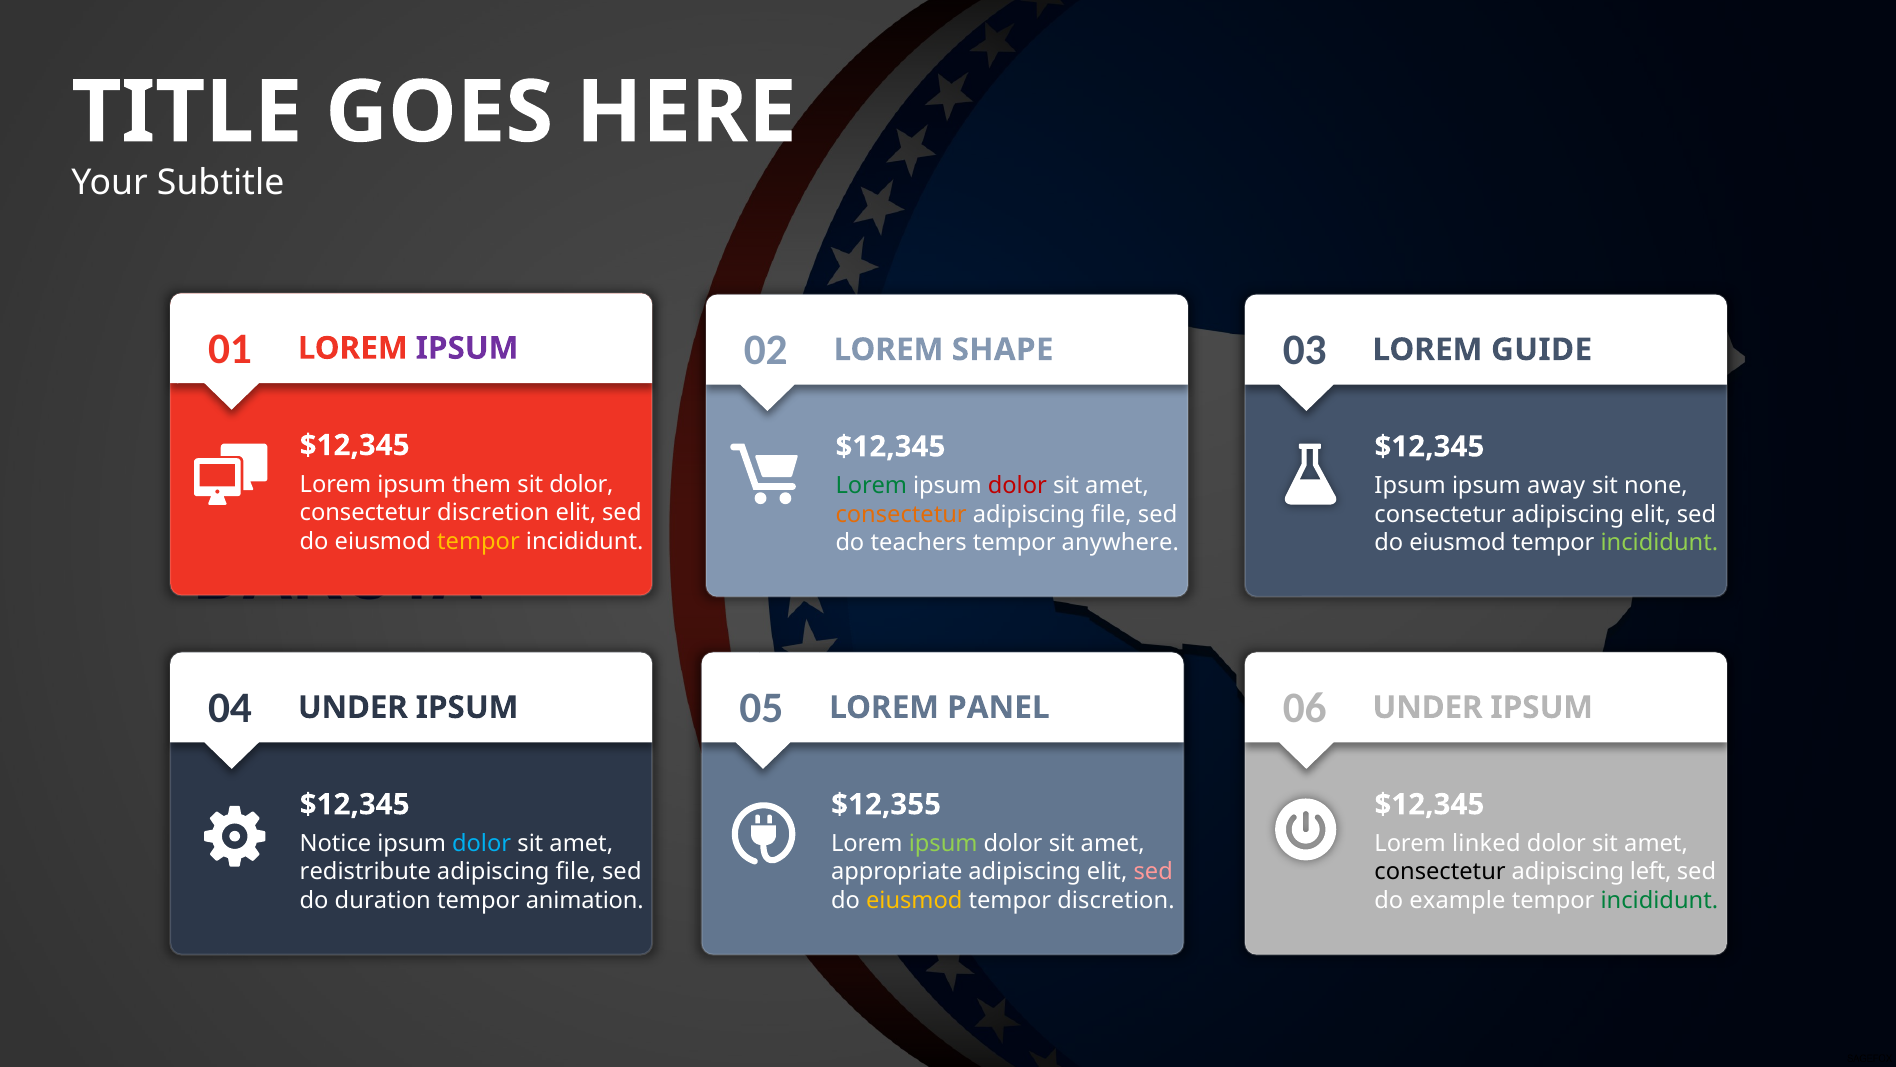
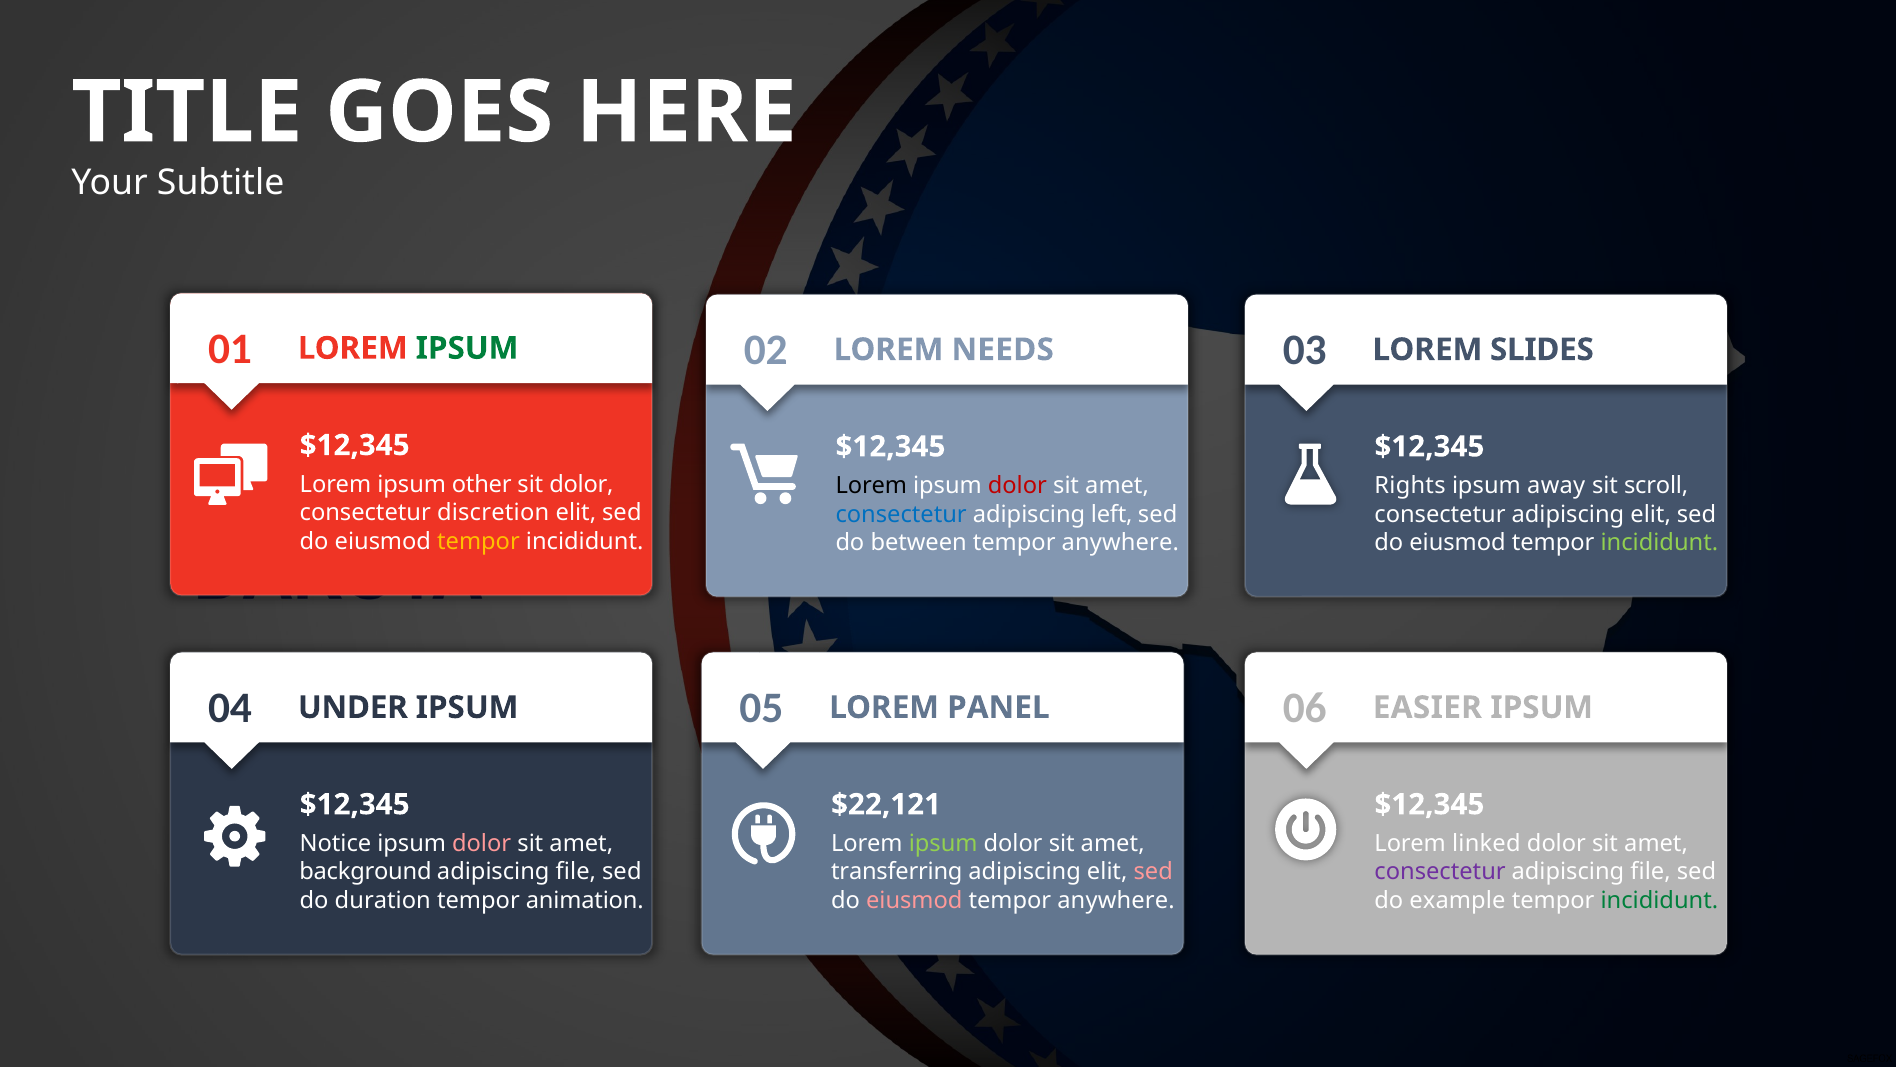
IPSUM colour: purple -> green (467, 348)
SHAPE: SHAPE -> NEEDS (1003, 349)
GUIDE: GUIDE -> SLIDES (1542, 349)
them: them -> other (482, 484)
Lorem colour: green -> black (871, 486)
Ipsum: Ipsum -> Rights (1410, 486)
none: none -> scroll (1656, 486)
consectetur colour: orange -> blue (901, 514)
file: file -> left (1112, 514)
teachers: teachers -> between (919, 542)
06 UNDER: UNDER -> EASIER (1427, 707)
$12,355: $12,355 -> $22,121 (886, 804)
dolor colour: light blue -> pink (482, 843)
redistribute: redistribute -> background (365, 872)
appropriate: appropriate -> transferring (897, 872)
consectetur colour: black -> purple (1440, 872)
left: left -> file (1651, 872)
eiusmod colour: yellow -> pink (914, 900)
discretion: discretion -> anywhere (1116, 900)
